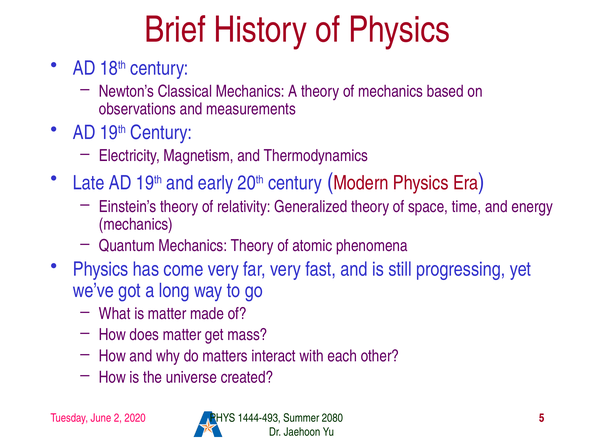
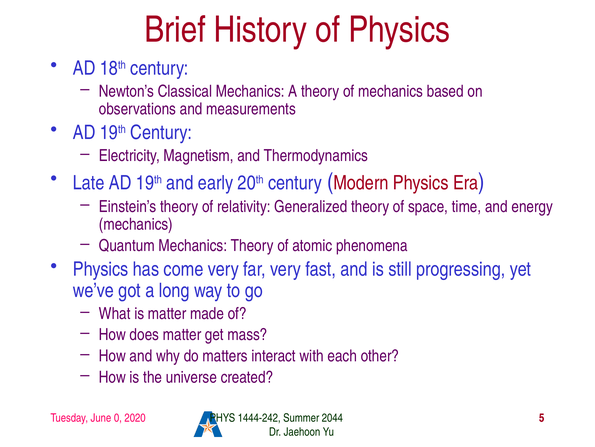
2: 2 -> 0 (118, 417)
1444-493: 1444-493 -> 1444-242 (259, 417)
2080: 2080 -> 2044 (332, 417)
